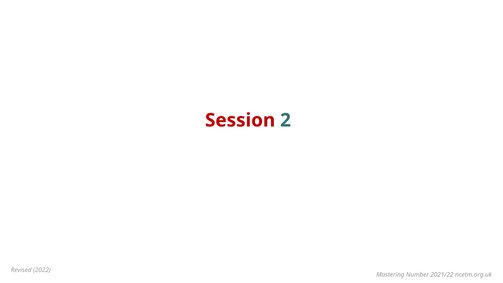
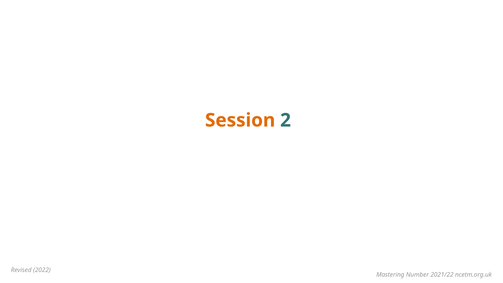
Session colour: red -> orange (240, 120)
